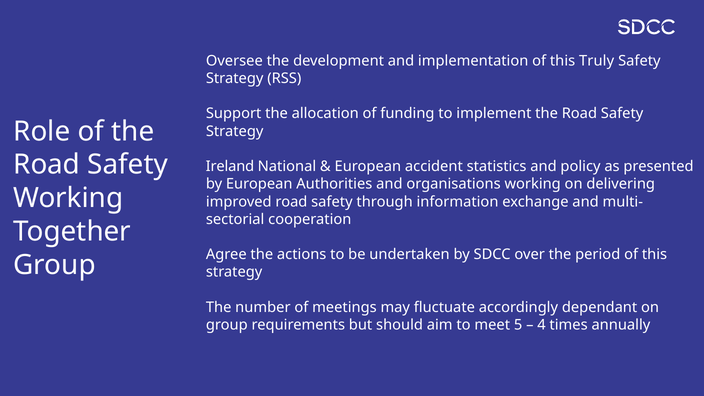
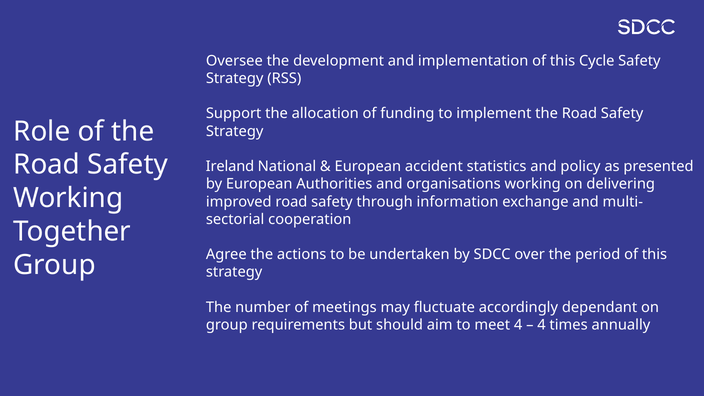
Truly: Truly -> Cycle (597, 61)
meet 5: 5 -> 4 (518, 325)
